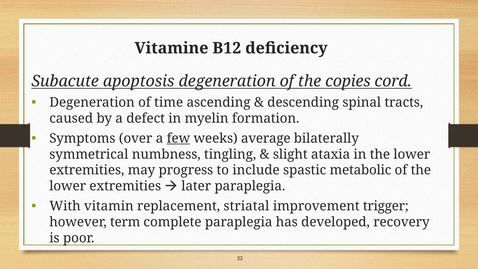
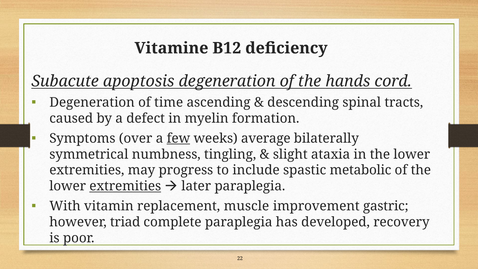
copies: copies -> hands (348, 81)
extremities underline: none -> present (125, 186)
striatal: striatal -> muscle (246, 206)
trigger: trigger -> gastric (386, 206)
term: term -> triad (125, 222)
